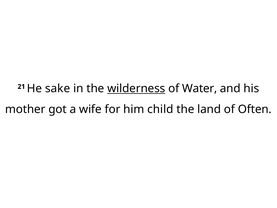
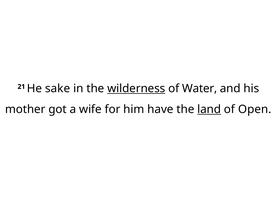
child: child -> have (160, 109)
land underline: none -> present (209, 109)
Often: Often -> Open (255, 109)
